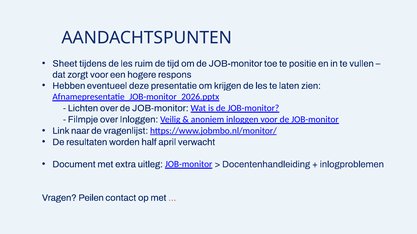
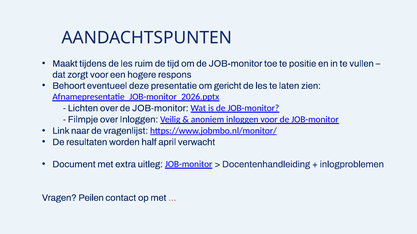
Sheet: Sheet -> Maakt (65, 64)
Hebben: Hebben -> Behoort (69, 86)
krijgen: krijgen -> gericht (228, 86)
